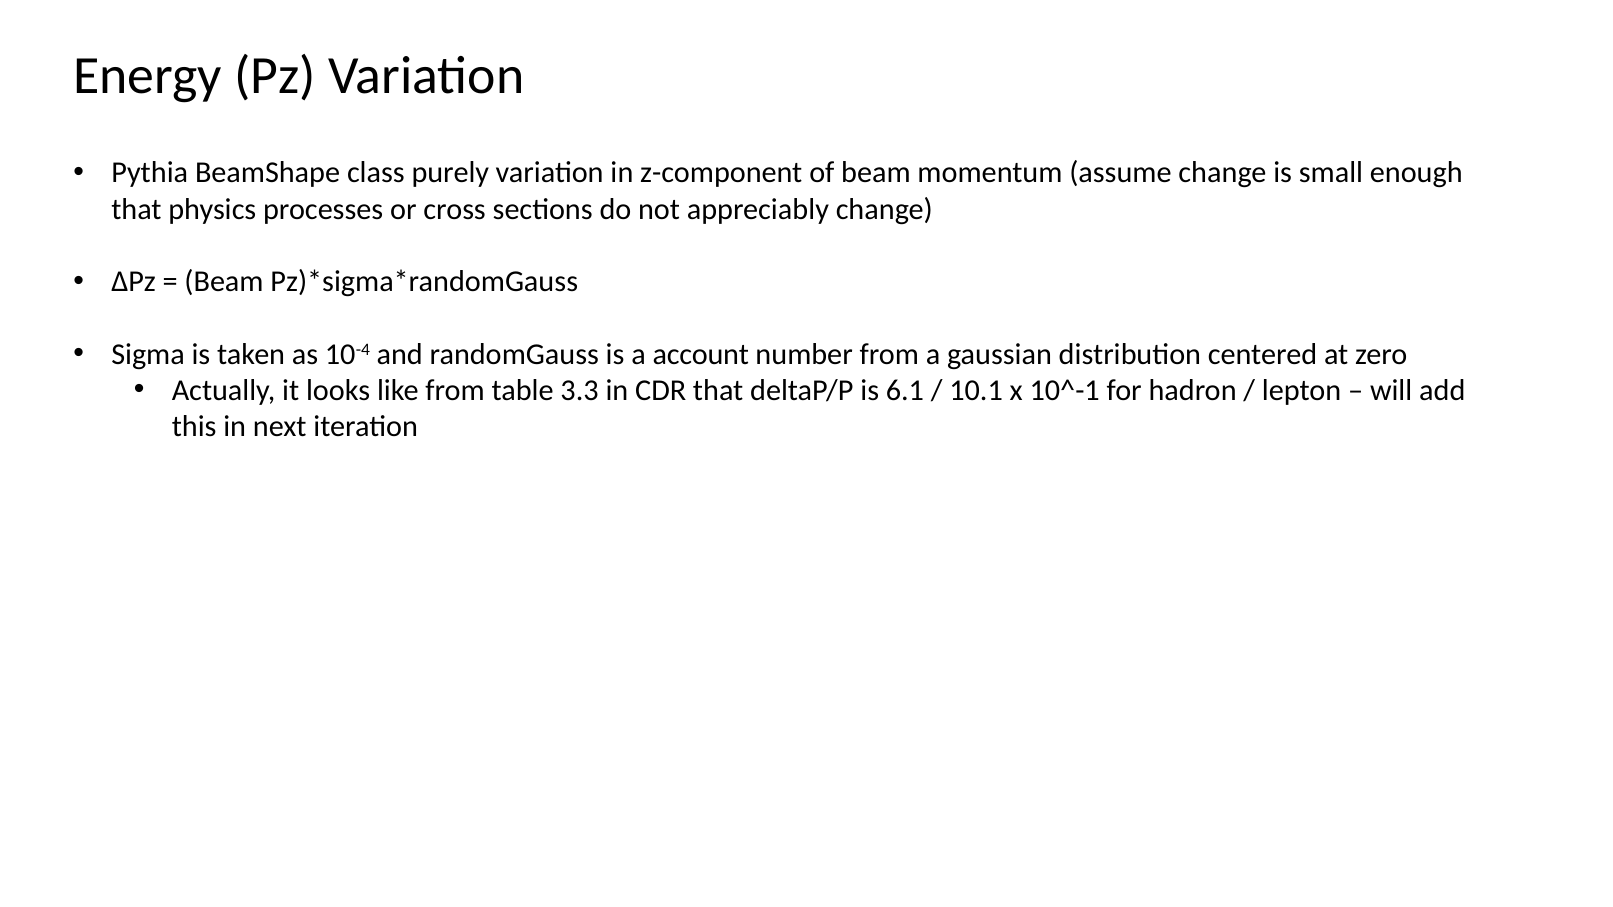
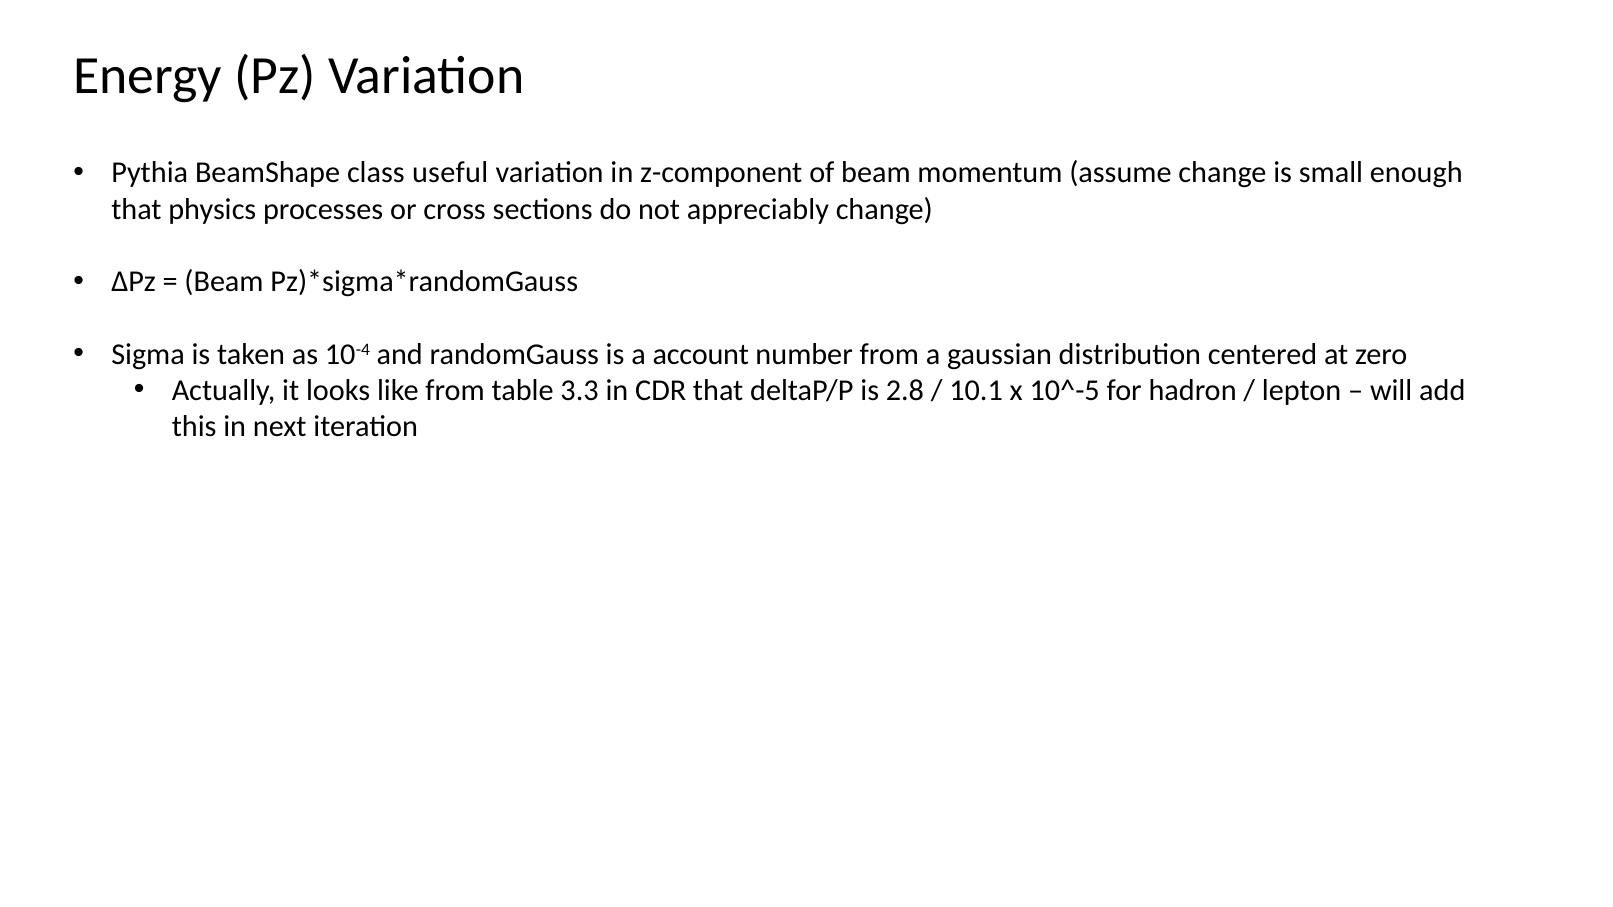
purely: purely -> useful (450, 173)
6.1: 6.1 -> 2.8 (905, 391)
10^-1: 10^-1 -> 10^-5 (1065, 391)
